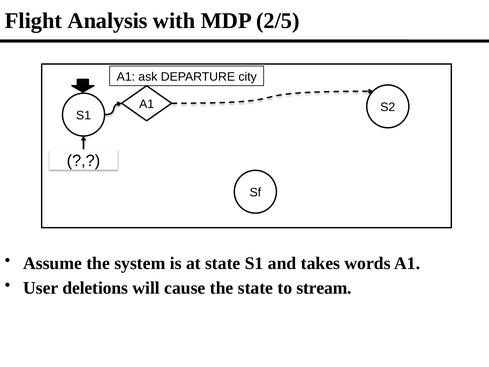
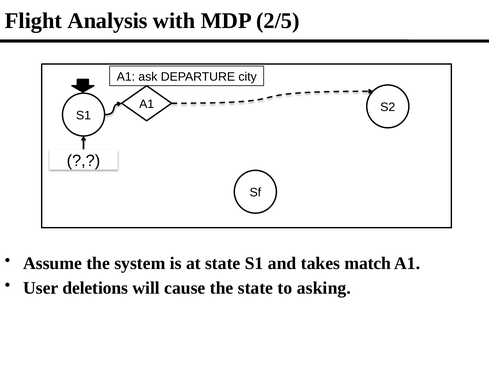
words: words -> match (368, 263)
stream: stream -> asking (324, 288)
